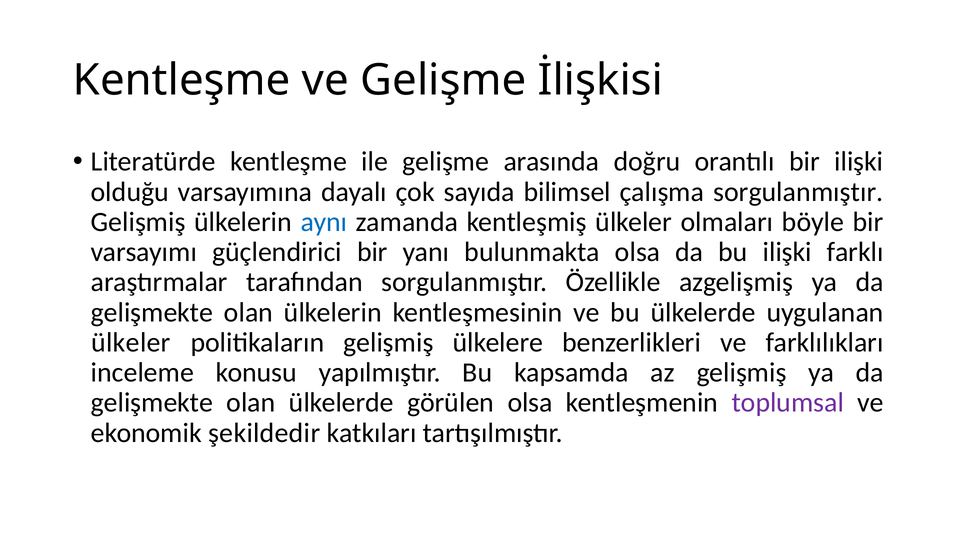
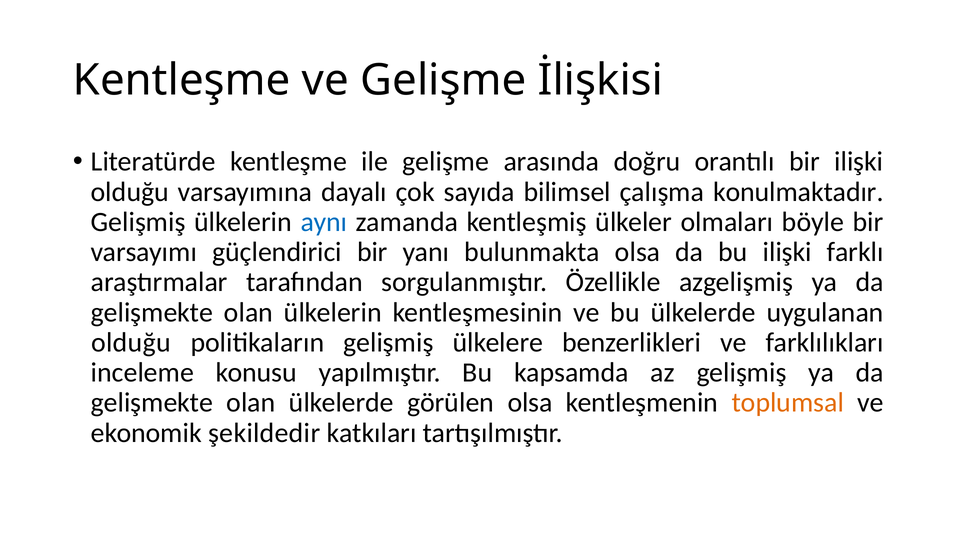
çalışma sorgulanmıştır: sorgulanmıştır -> konulmaktadır (798, 192)
ülkeler: ülkeler -> olduğu (131, 343)
toplumsal colour: purple -> orange (788, 403)
